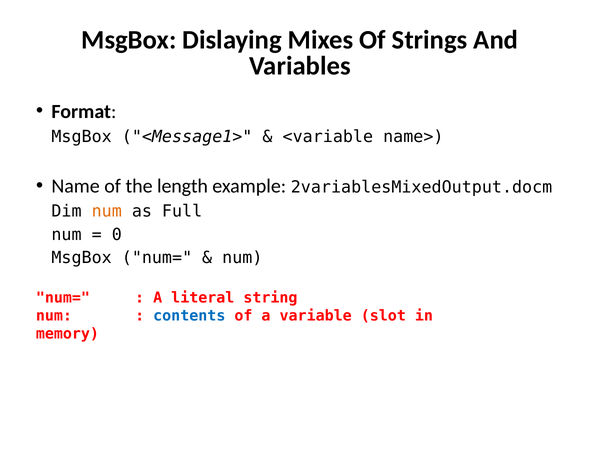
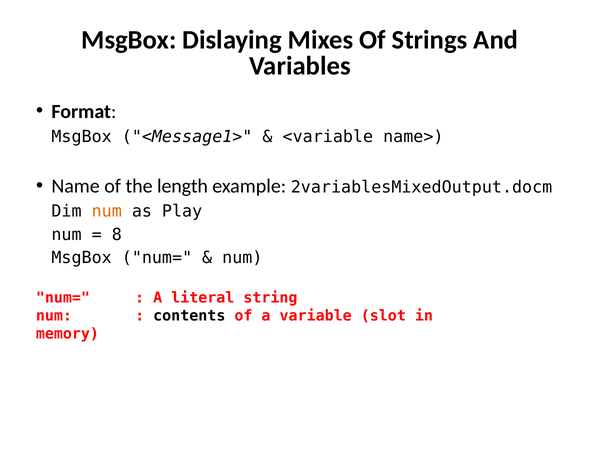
Full: Full -> Play (182, 211)
0: 0 -> 8 (117, 235)
contents colour: blue -> black (189, 316)
